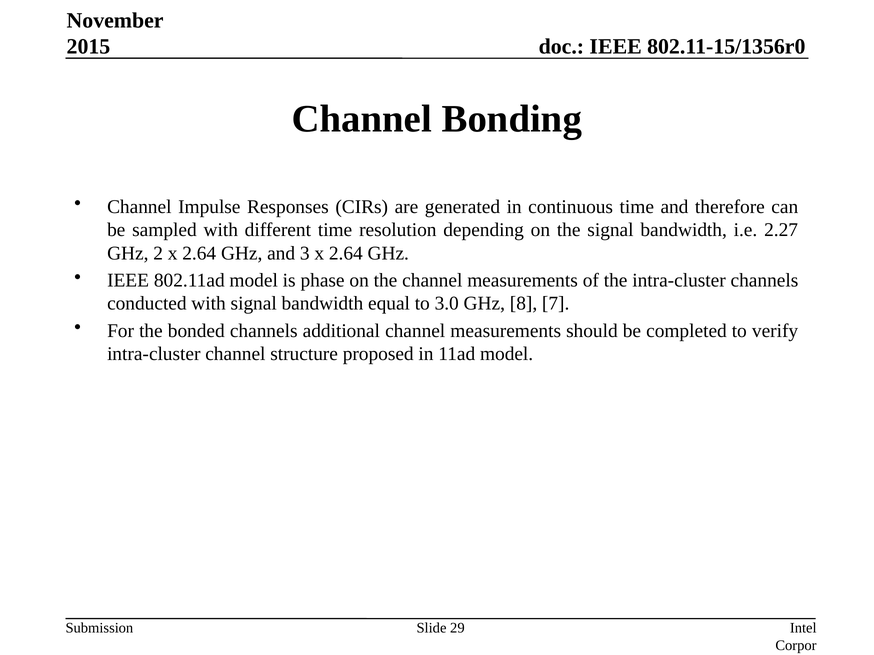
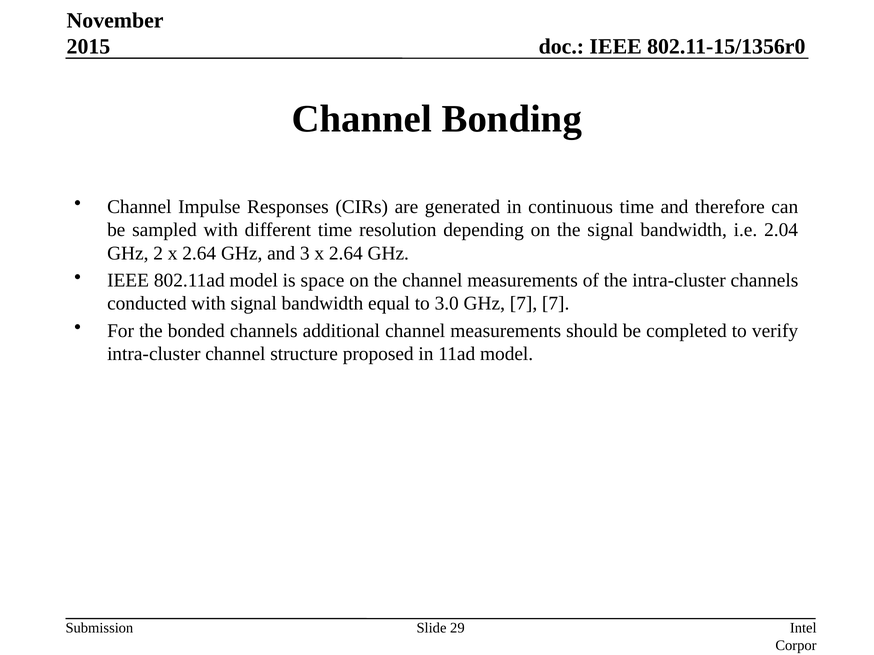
2.27: 2.27 -> 2.04 (781, 230)
phase: phase -> space (322, 281)
GHz 8: 8 -> 7 (524, 304)
